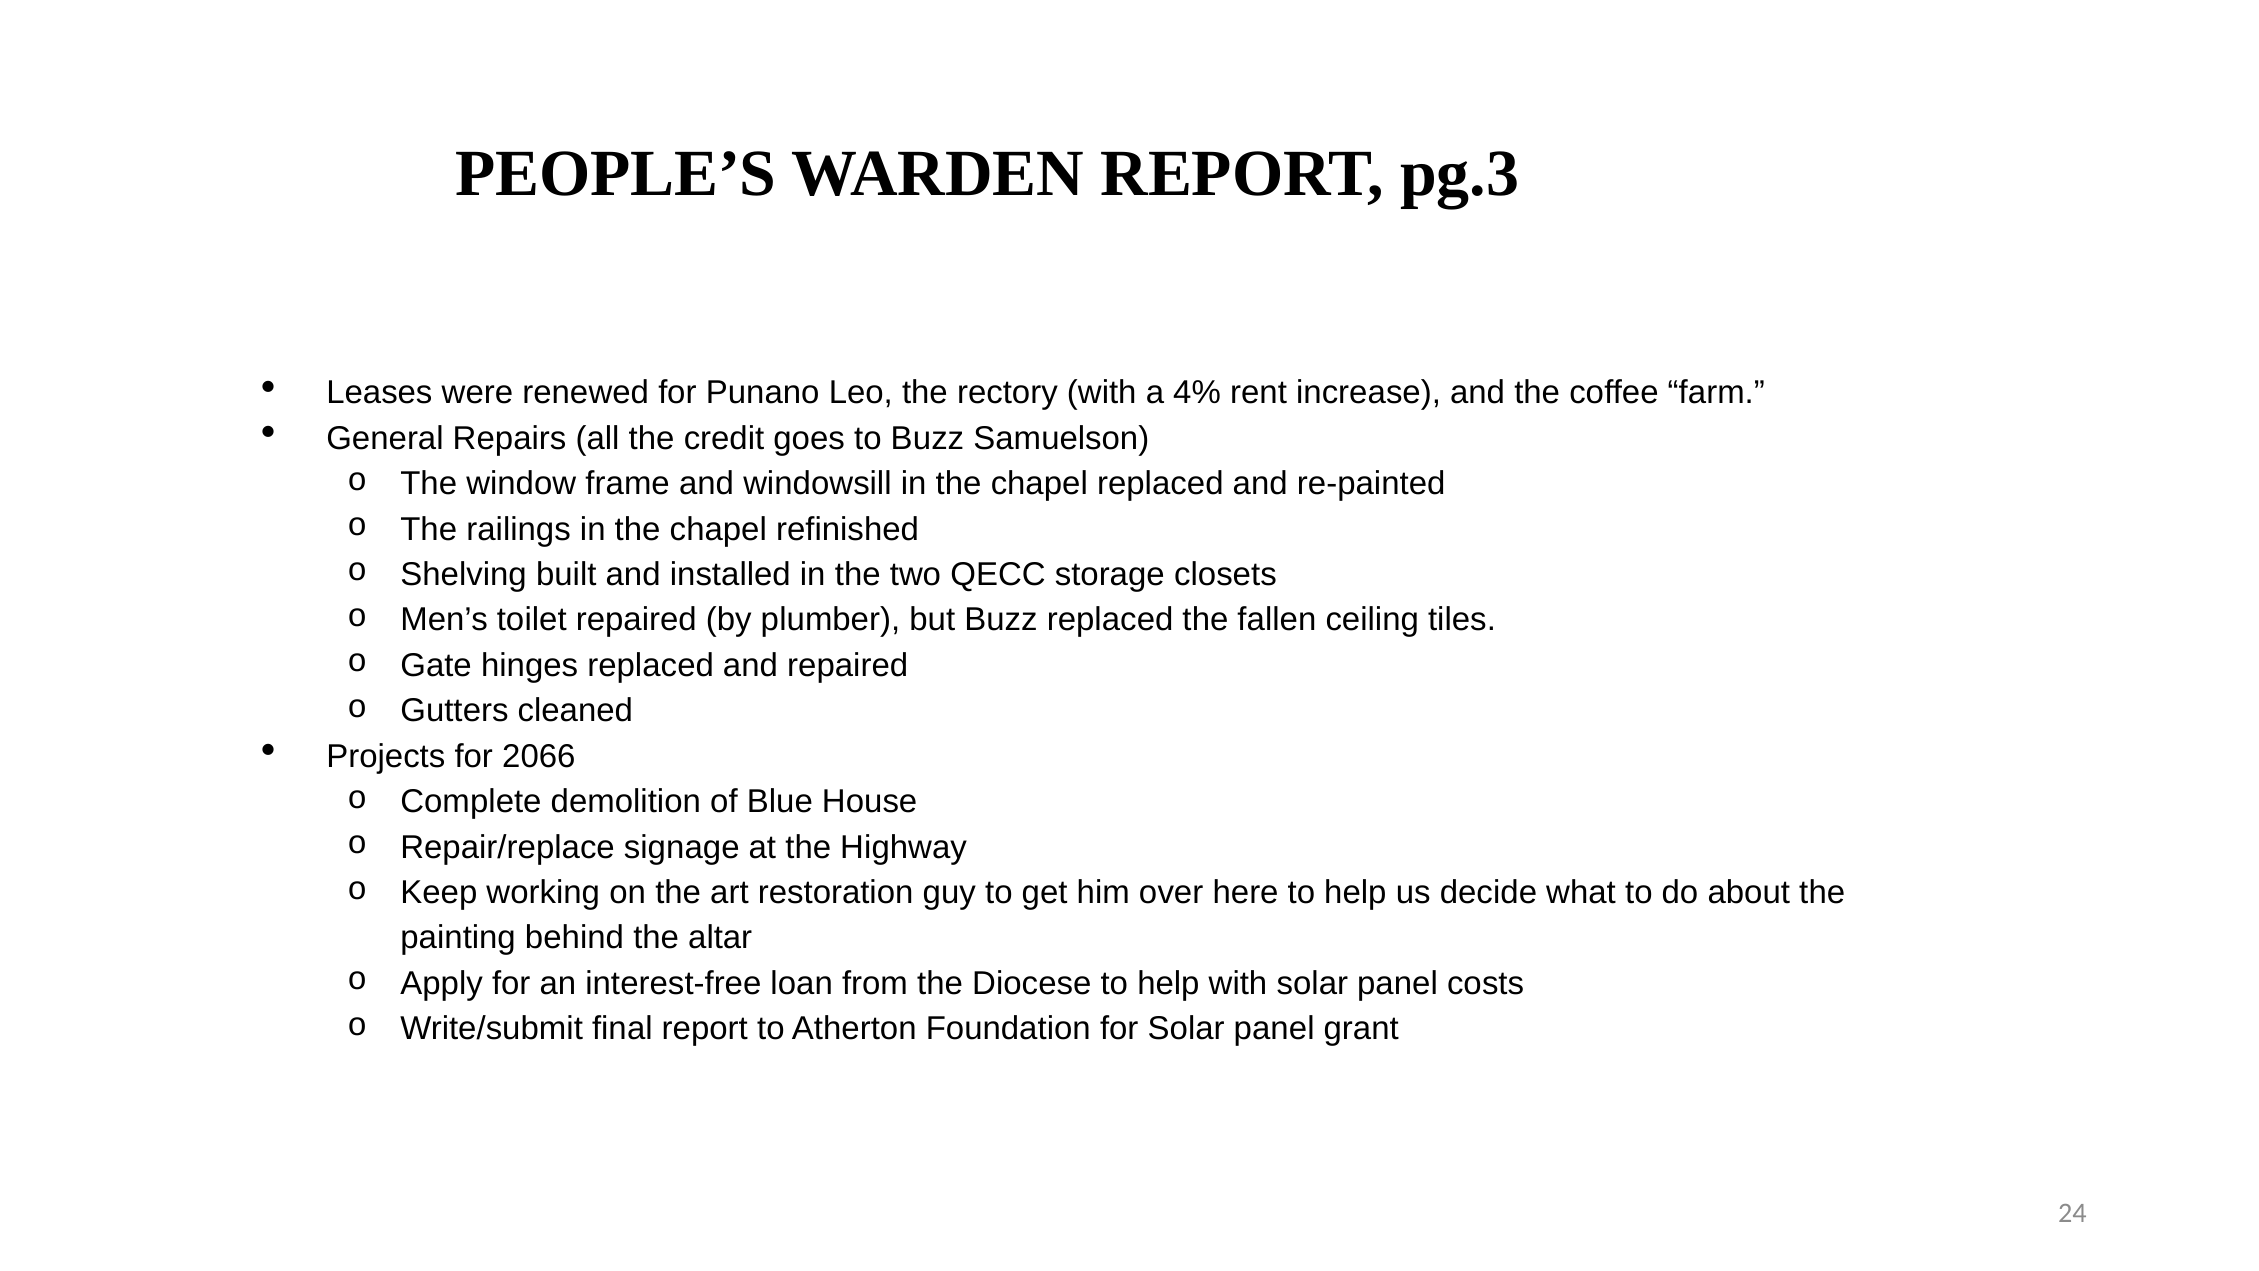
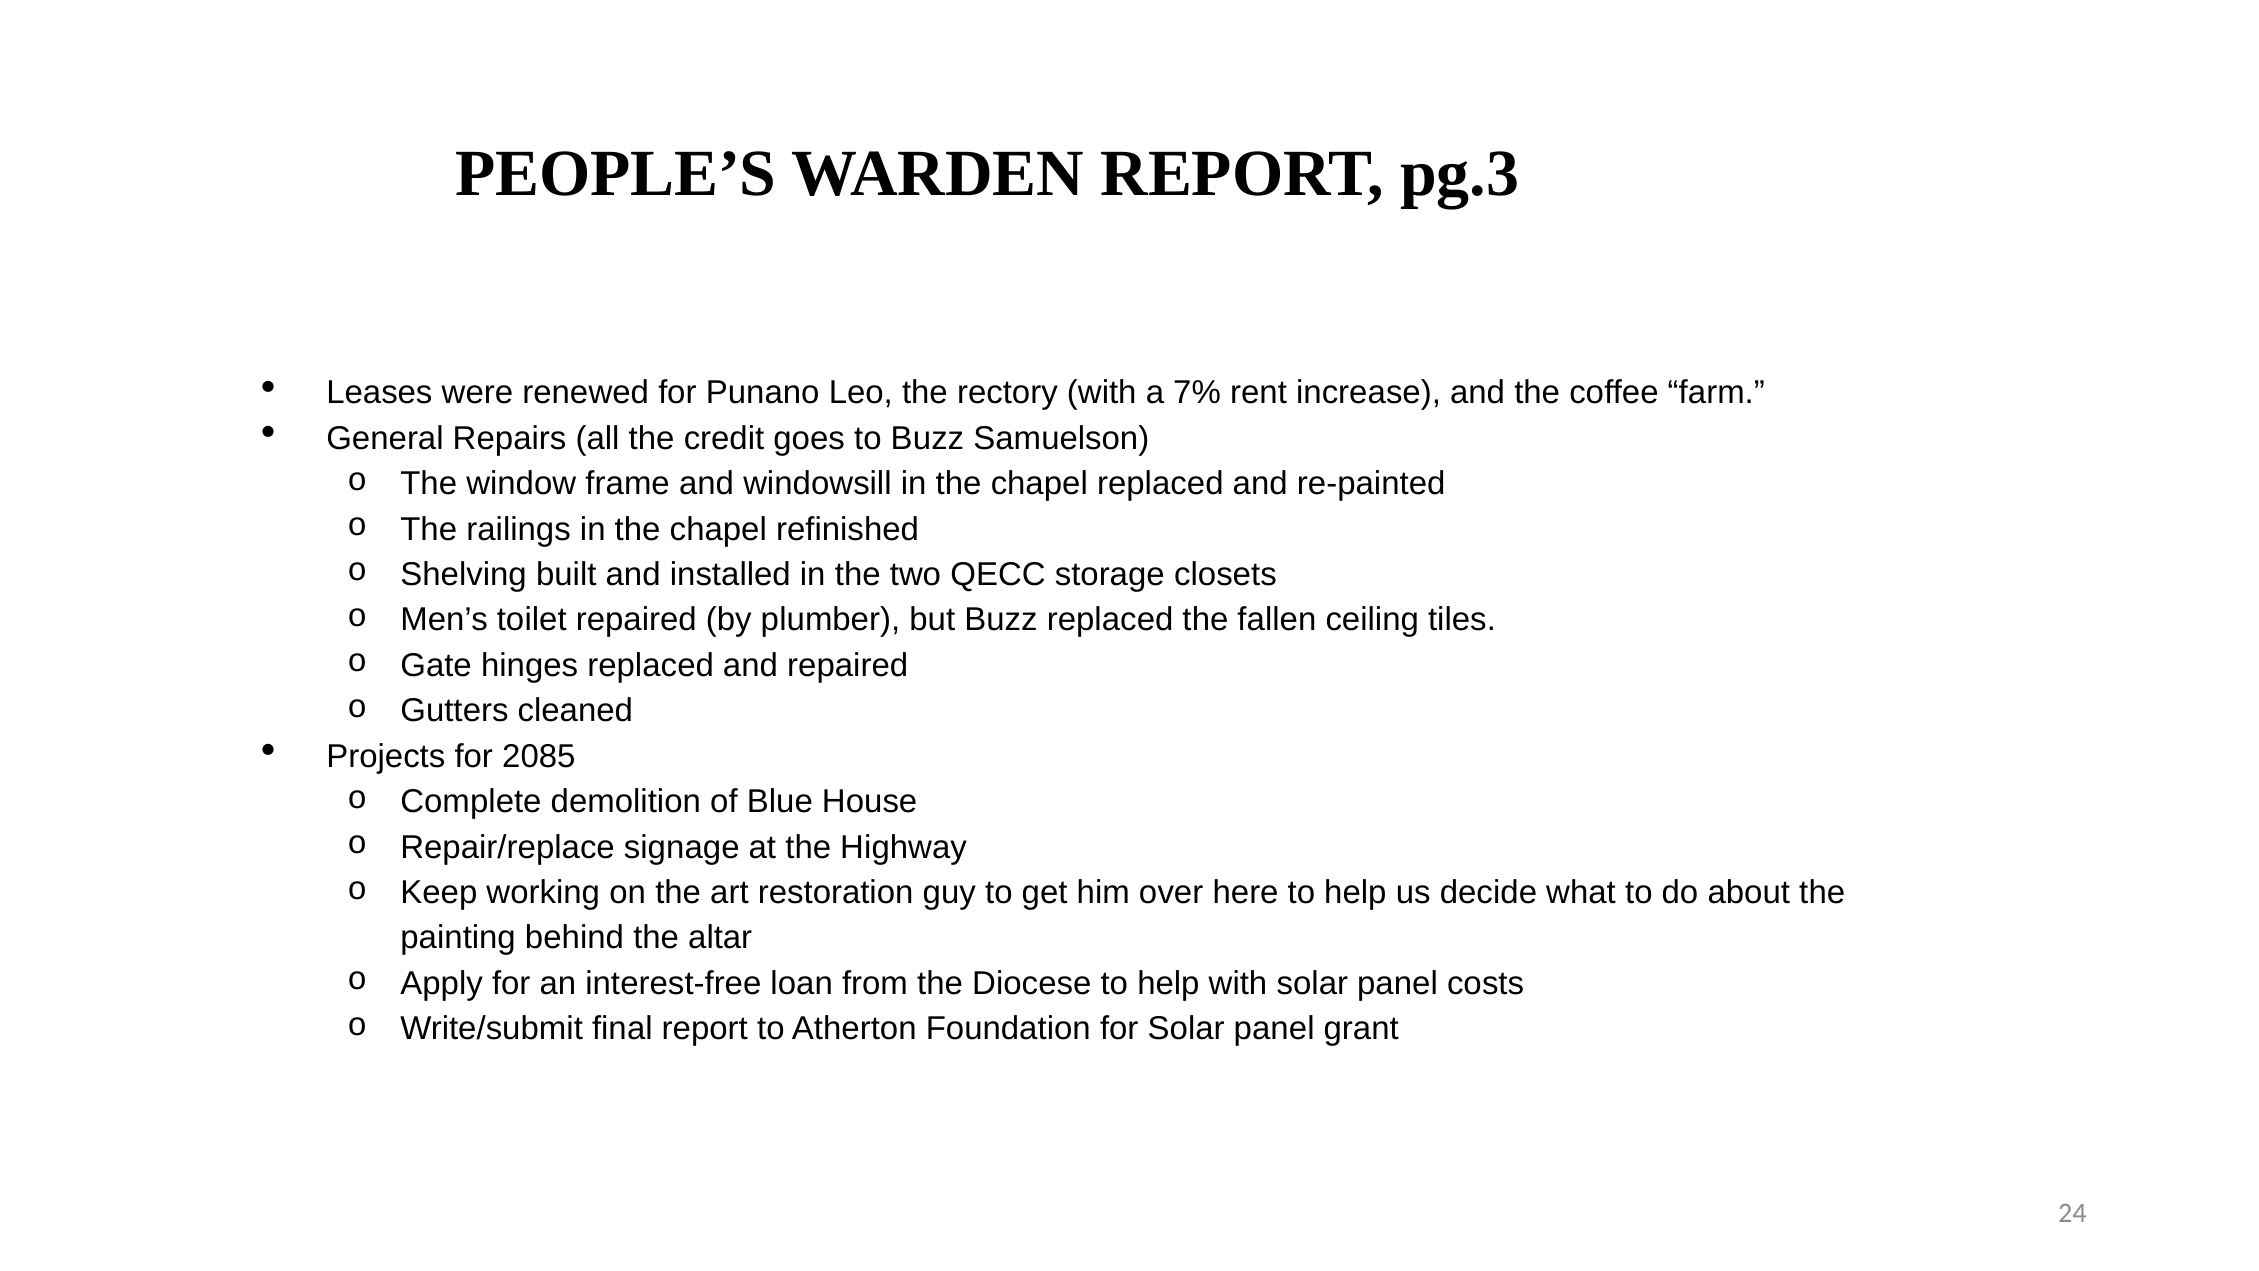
4%: 4% -> 7% (1197, 393)
2066: 2066 -> 2085 (539, 756)
